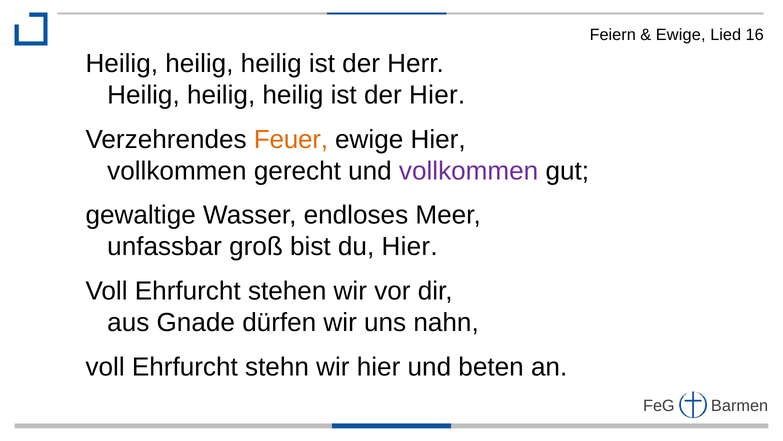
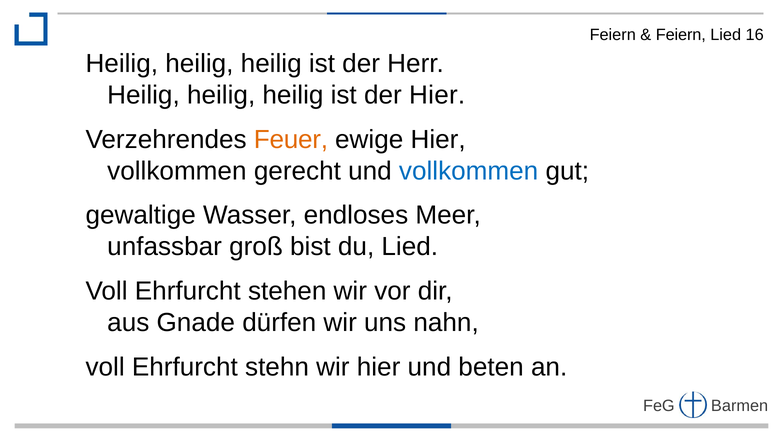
Ewige: Ewige -> Feiern (681, 35)
vollkommen colour: purple -> blue (469, 171)
du Hier: Hier -> Lied (410, 246)
